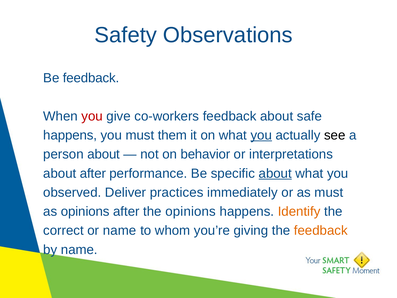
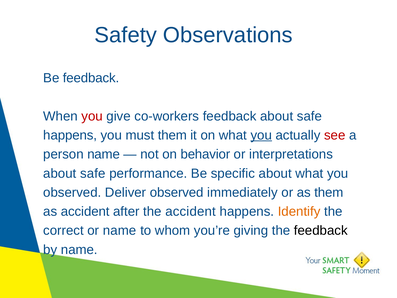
see colour: black -> red (335, 135)
person about: about -> name (104, 154)
after: after -> safe (93, 173)
about underline: present -> none (275, 173)
Deliver practices: practices -> observed (177, 192)
as must: must -> them (329, 192)
as opinions: opinions -> accident (85, 211)
the opinions: opinions -> accident (191, 211)
feedback colour: orange -> black (321, 230)
